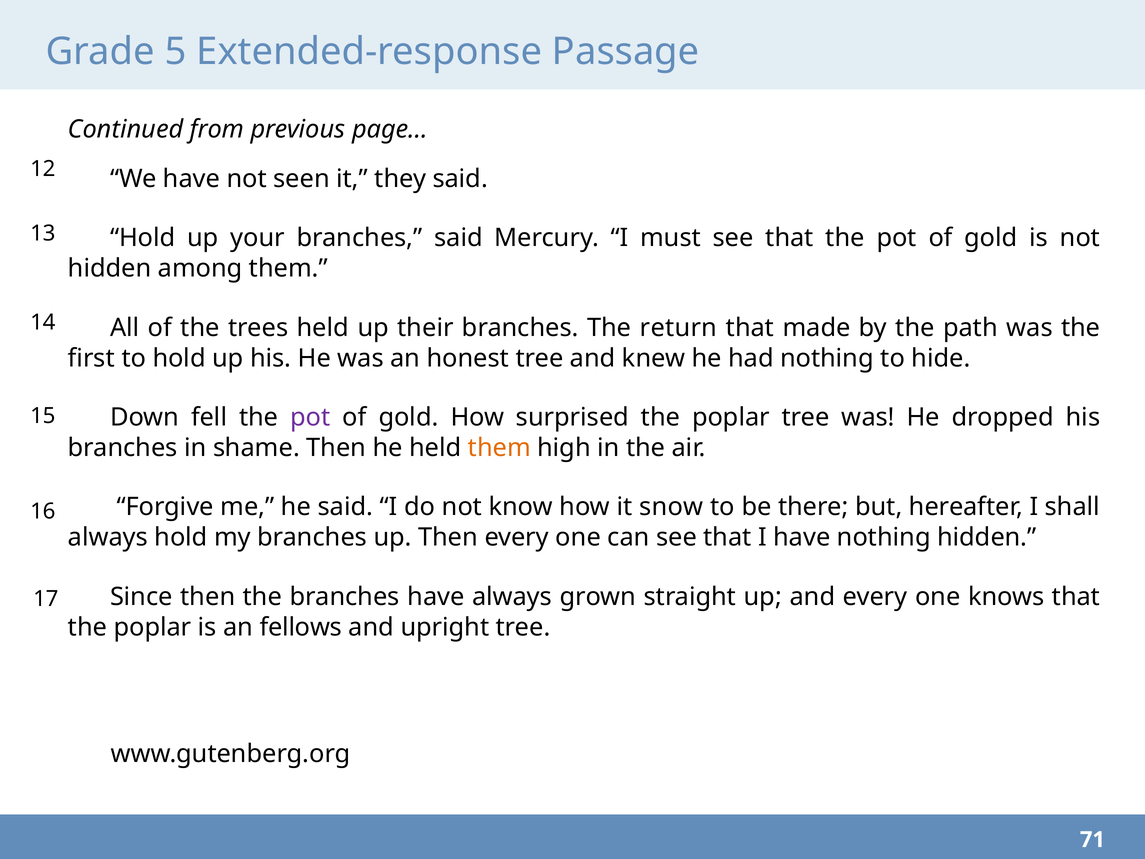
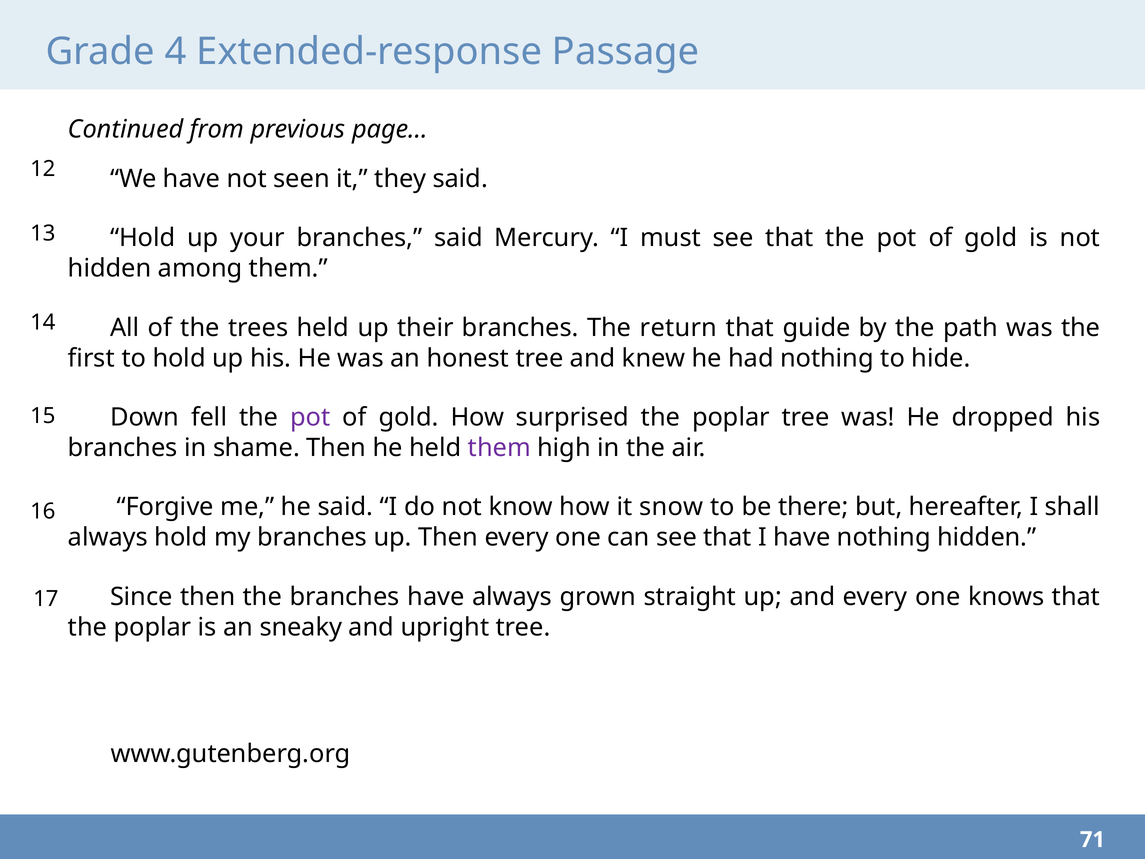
5: 5 -> 4 (176, 52)
made: made -> guide (817, 328)
them colour: orange -> purple (499, 448)
fellows: fellows -> sneaky (301, 627)
